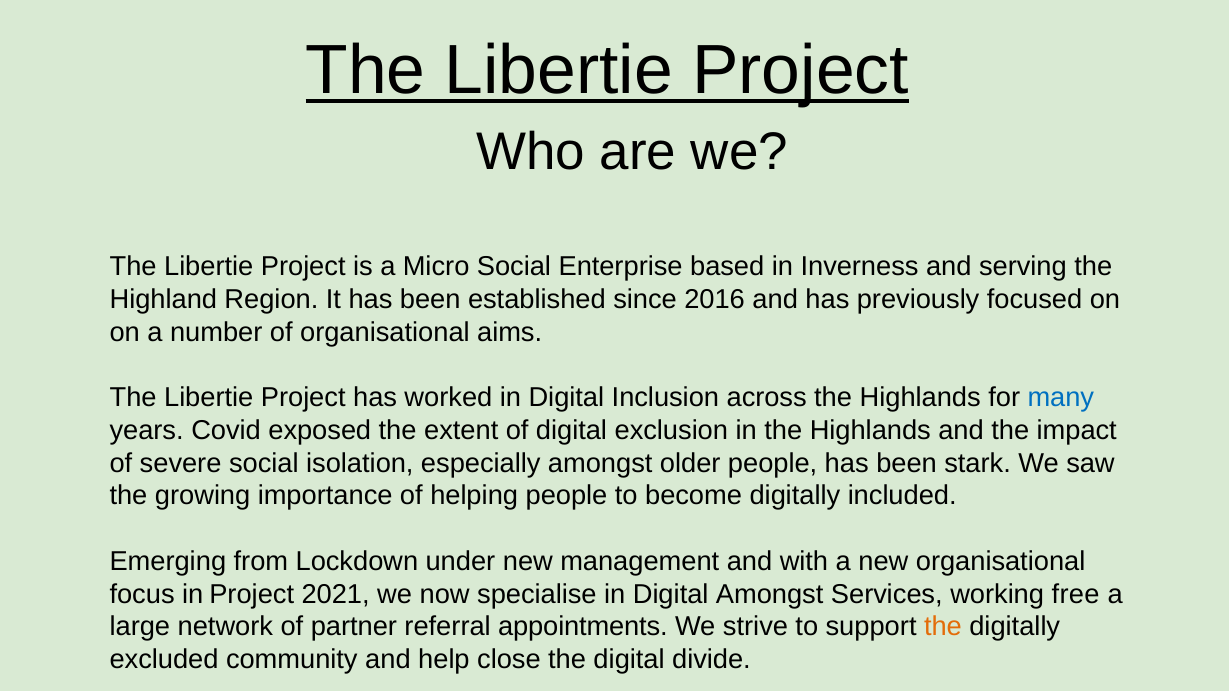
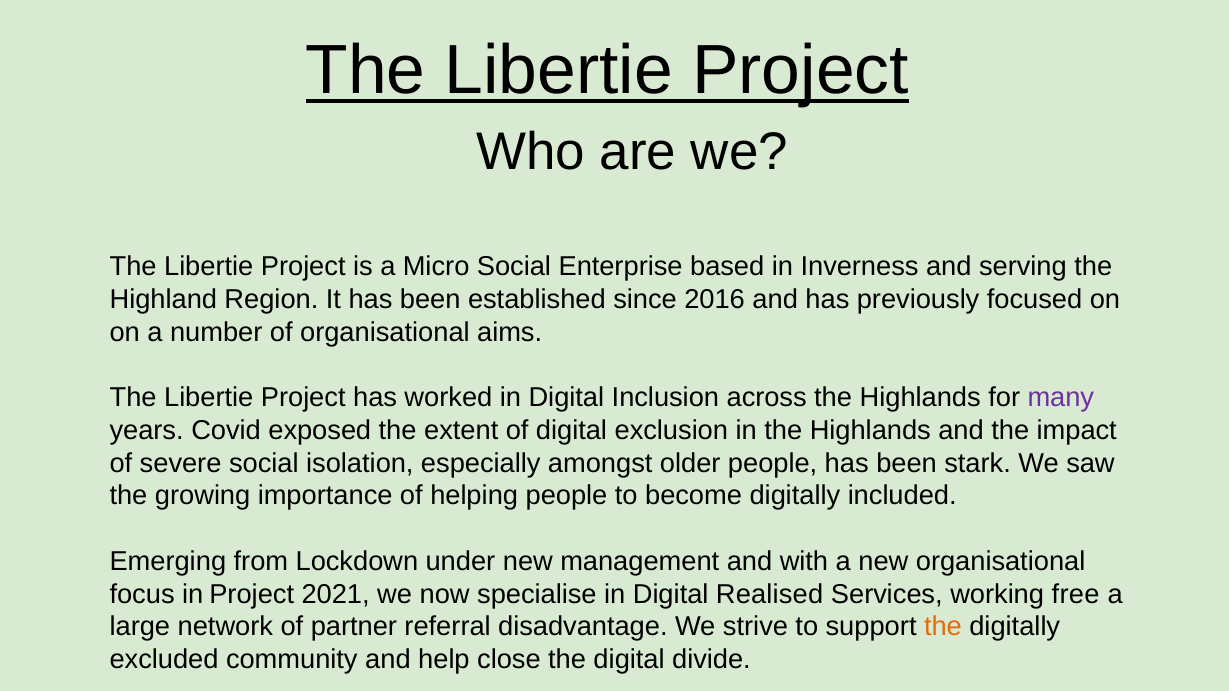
many colour: blue -> purple (1061, 398)
Digital Amongst: Amongst -> Realised (770, 594)
appointments: appointments -> disadvantage (583, 627)
